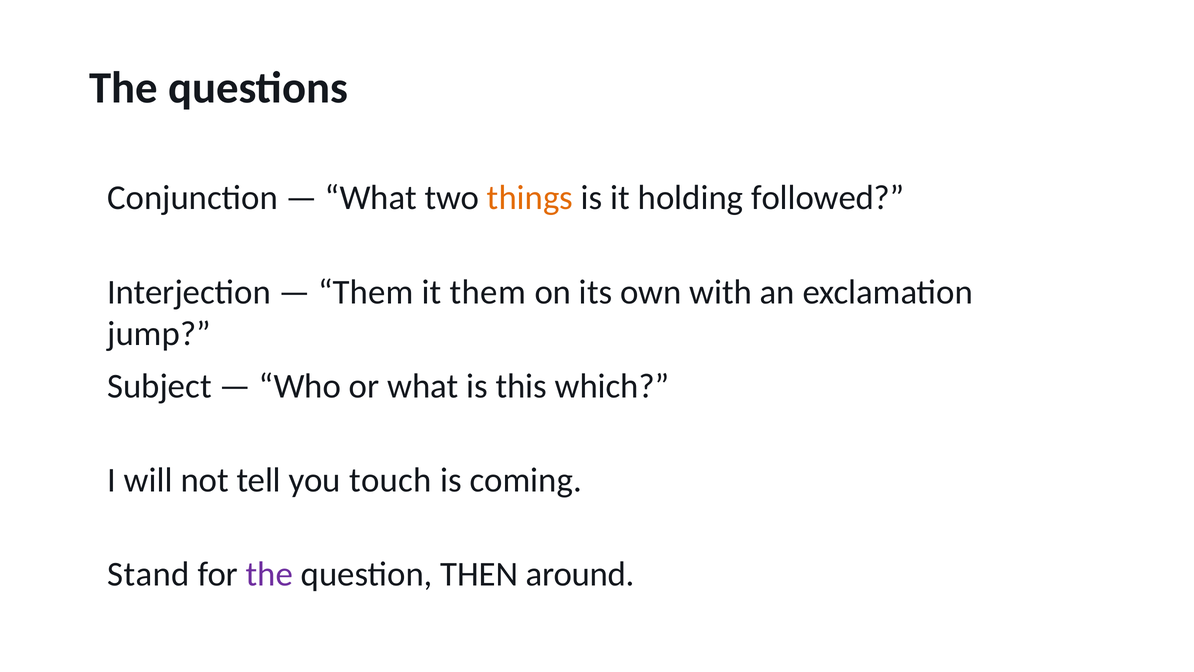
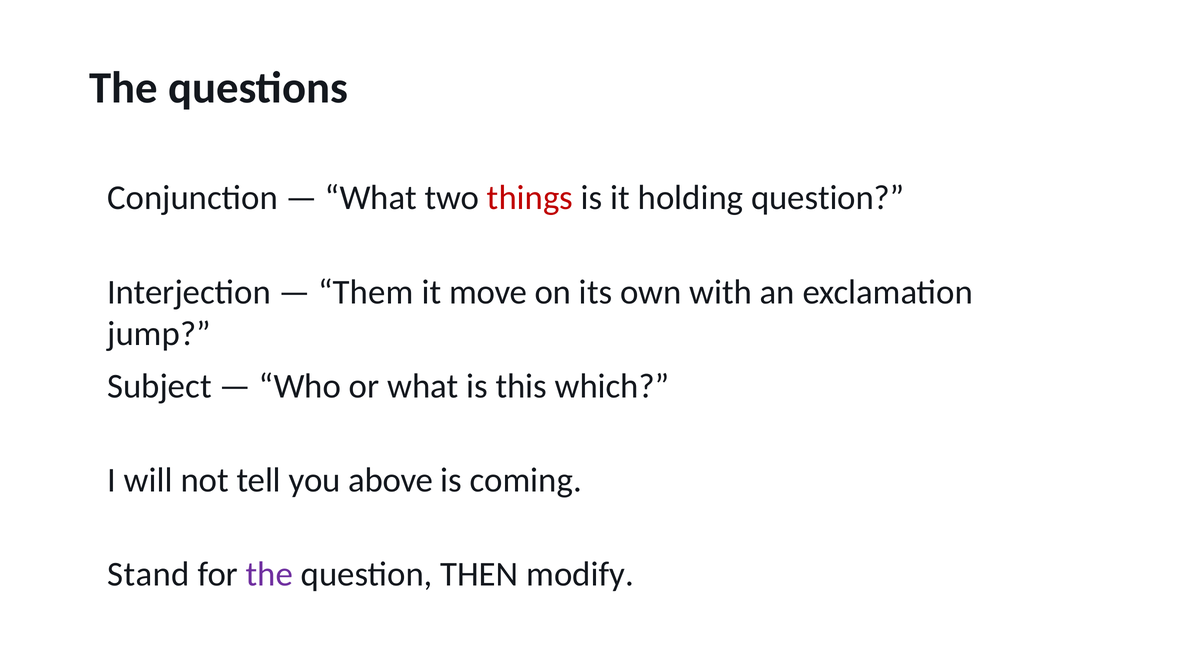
things colour: orange -> red (530, 198)
holding followed: followed -> question (828, 198)
it them: them -> move (488, 292)
touch: touch -> above (391, 480)
around: around -> modify (580, 574)
